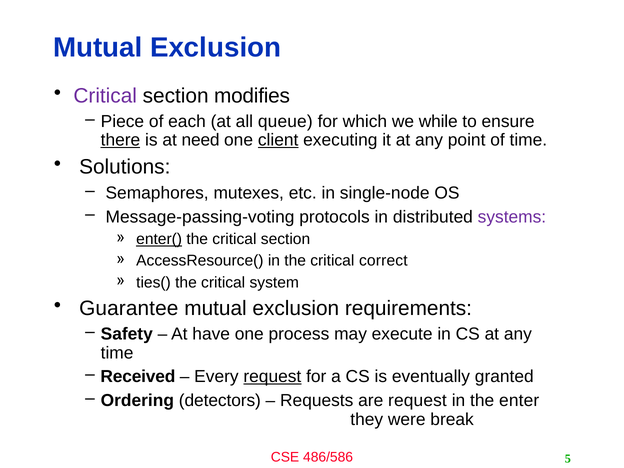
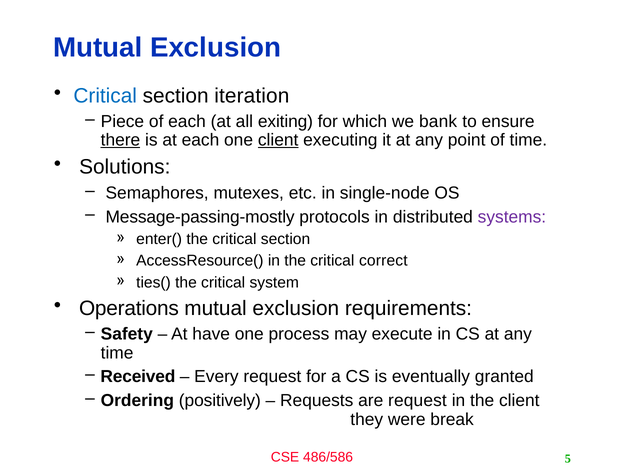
Critical colour: purple -> blue (105, 96)
modifies: modifies -> iteration (252, 96)
queue: queue -> exiting (285, 122)
while: while -> bank (438, 122)
at need: need -> each (201, 140)
Message-passing-voting: Message-passing-voting -> Message-passing-mostly (200, 217)
enter( underline: present -> none (159, 239)
Guarantee: Guarantee -> Operations (129, 308)
request underline: present -> none (272, 377)
detectors: detectors -> positively (220, 401)
the enter: enter -> client (519, 401)
